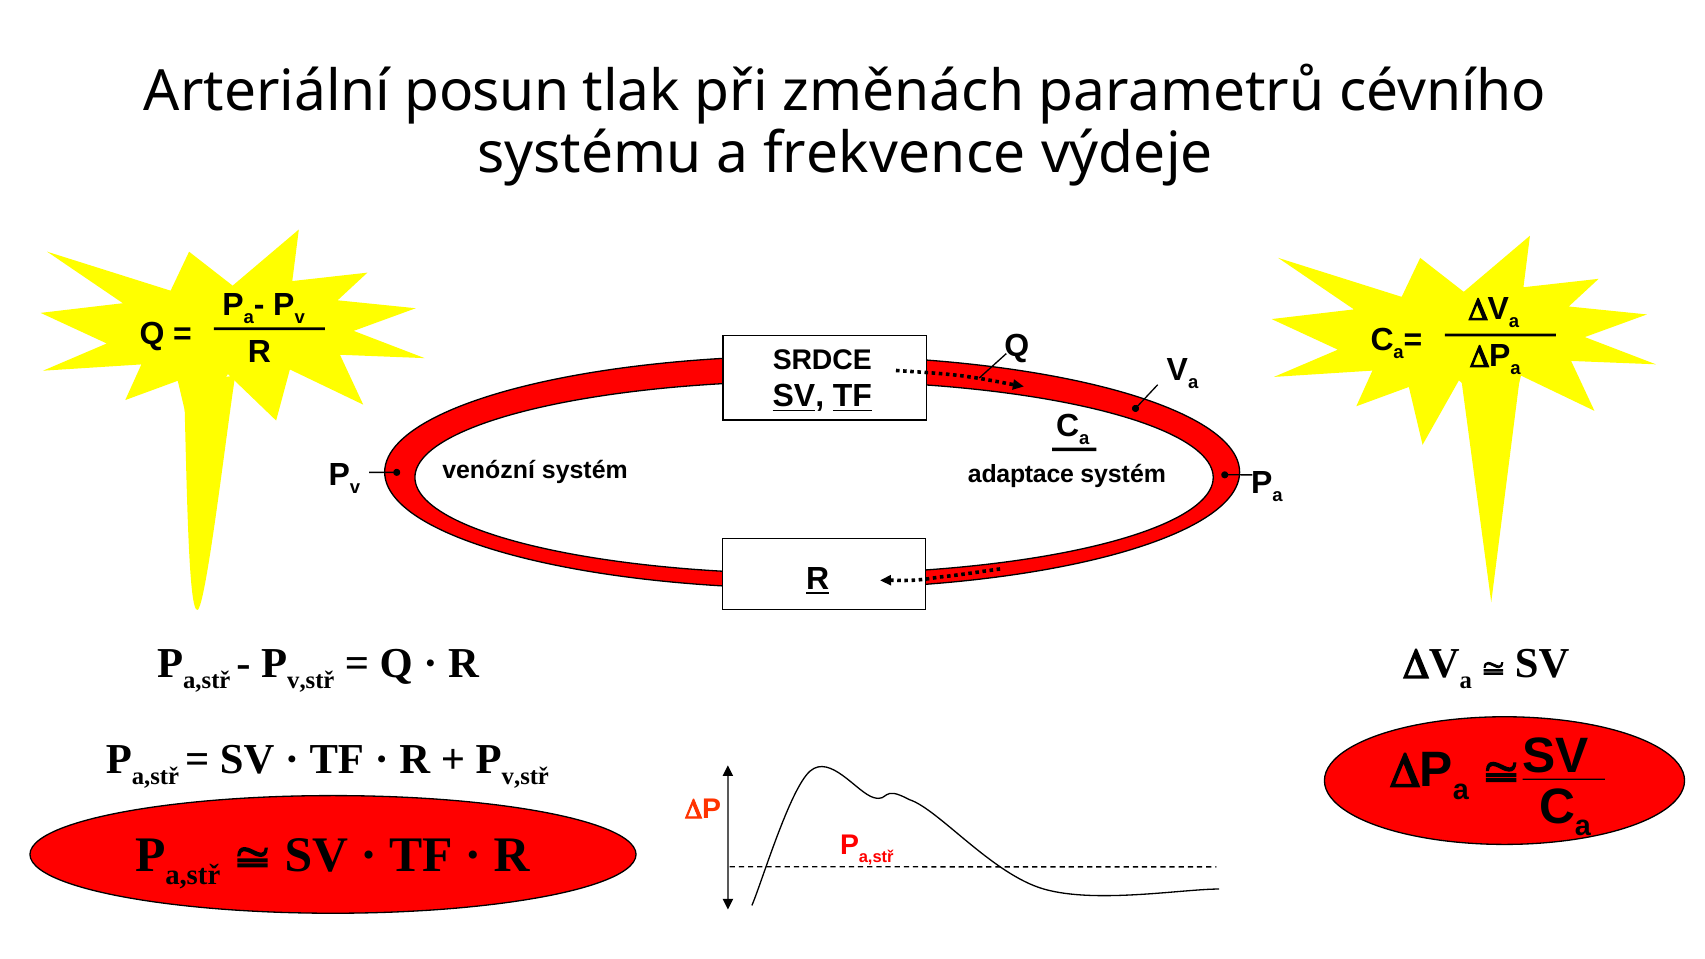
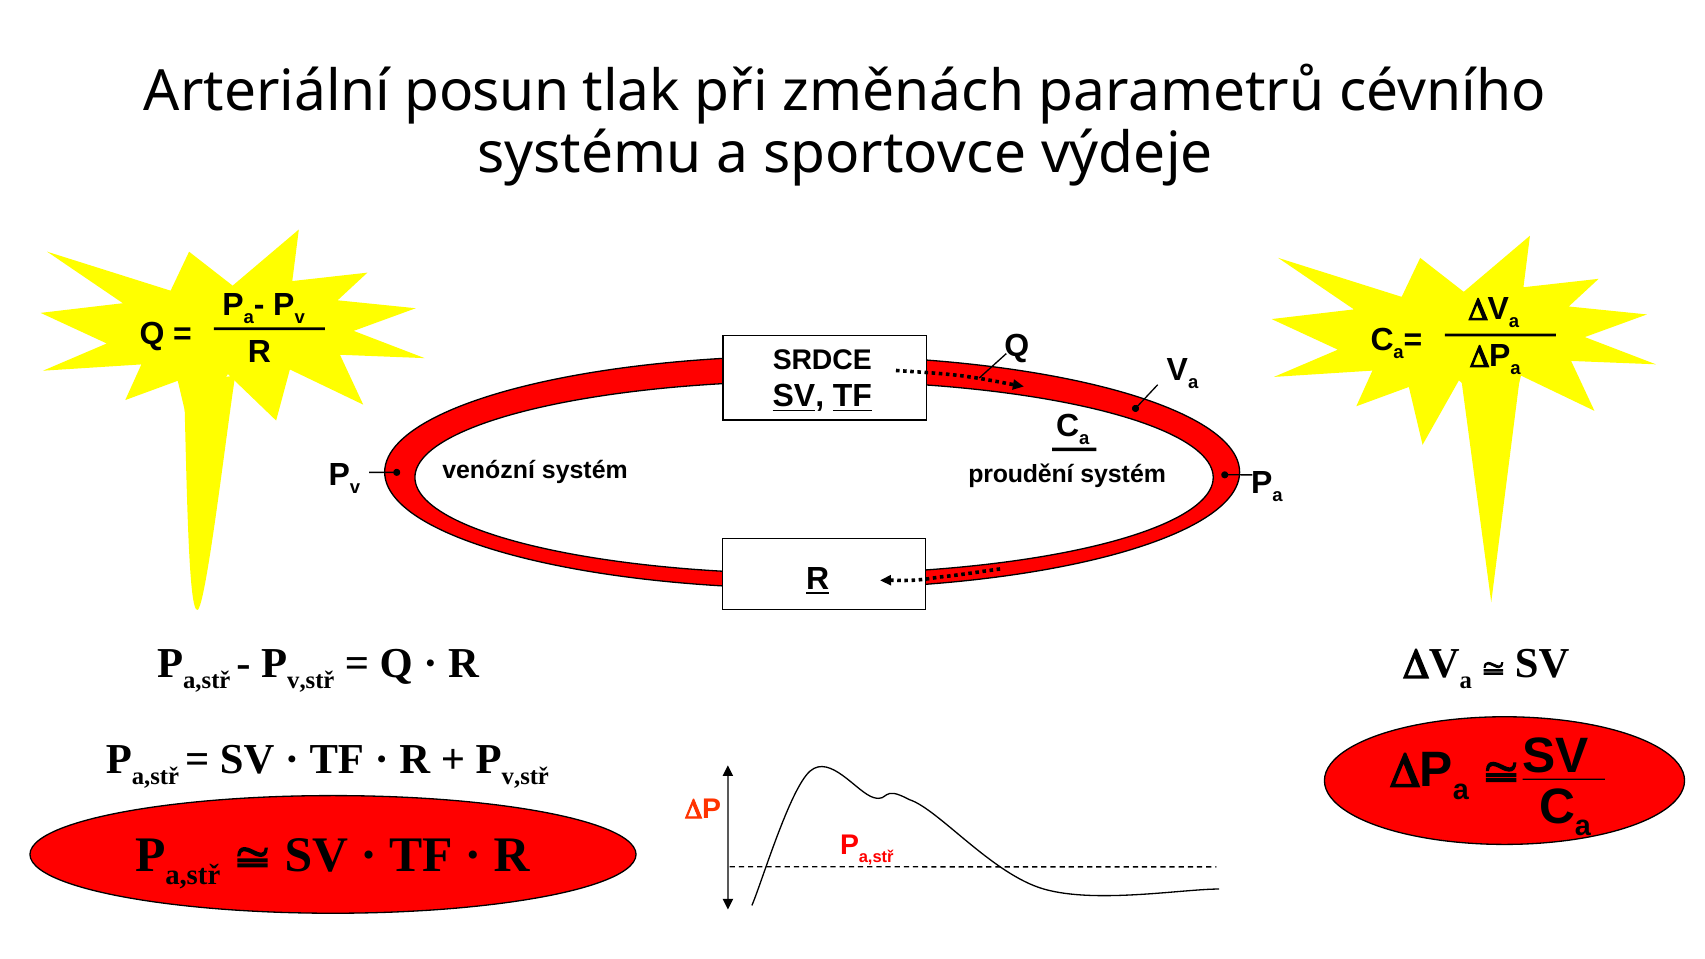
frekvence: frekvence -> sportovce (895, 153)
adaptace: adaptace -> proudění (1021, 474)
